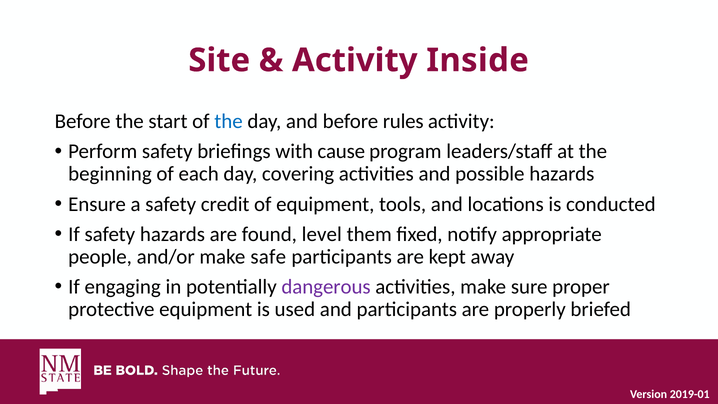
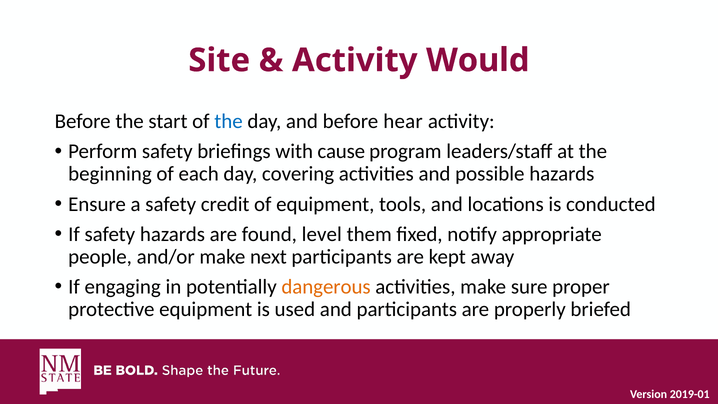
Inside: Inside -> Would (478, 60)
rules: rules -> hear (403, 121)
safe: safe -> next (268, 257)
dangerous colour: purple -> orange (326, 287)
